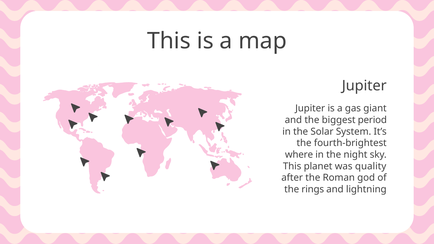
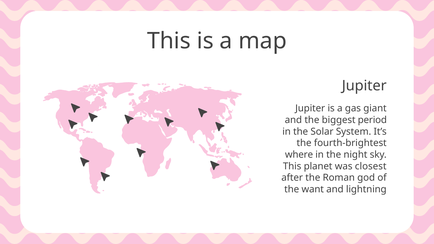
quality: quality -> closest (371, 166)
rings: rings -> want (313, 189)
